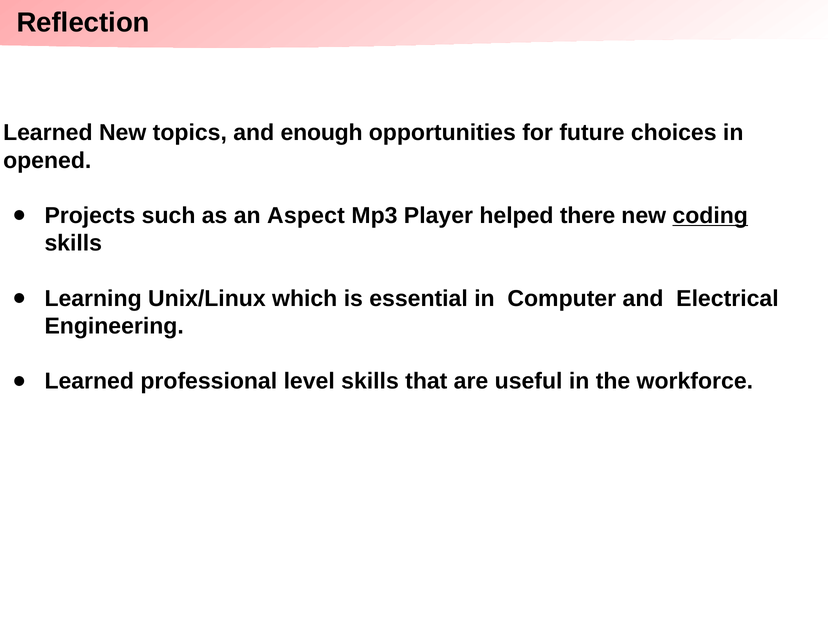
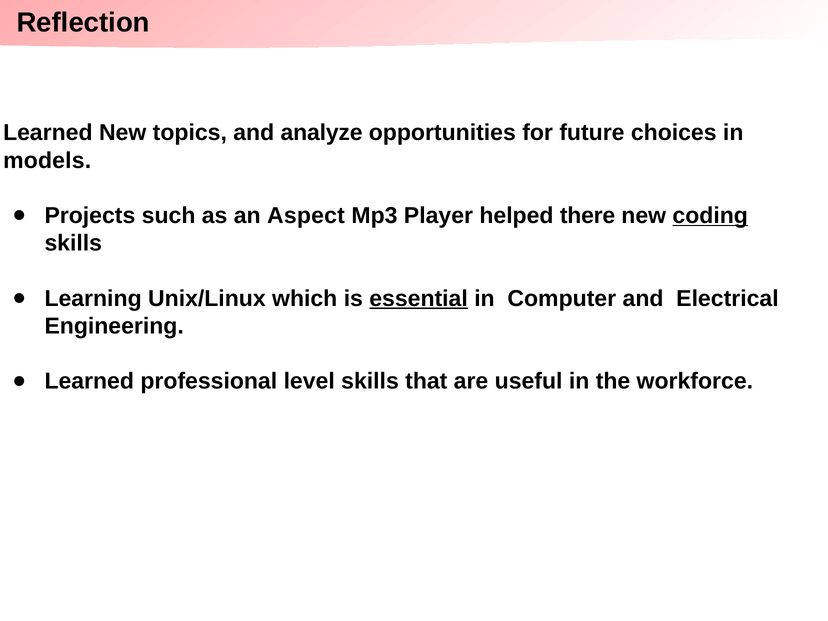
enough: enough -> analyze (322, 133)
opened: opened -> models (47, 160)
essential underline: none -> present (419, 298)
